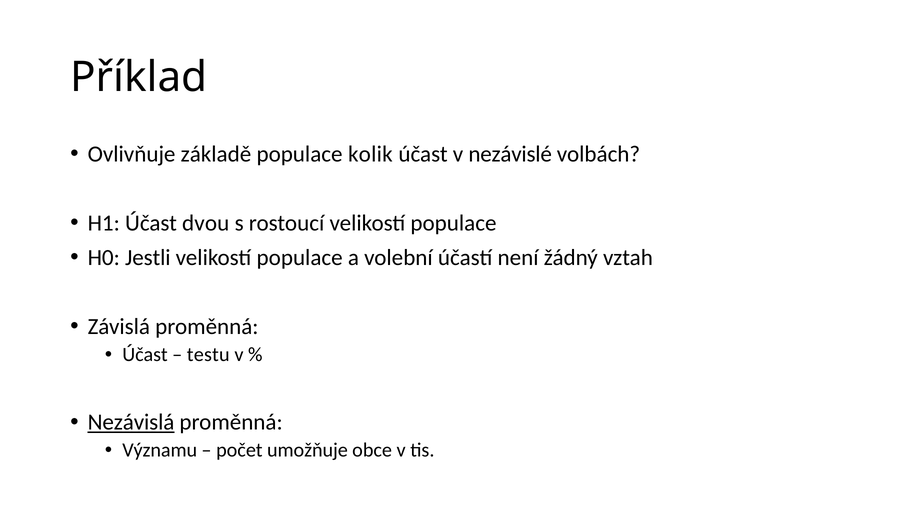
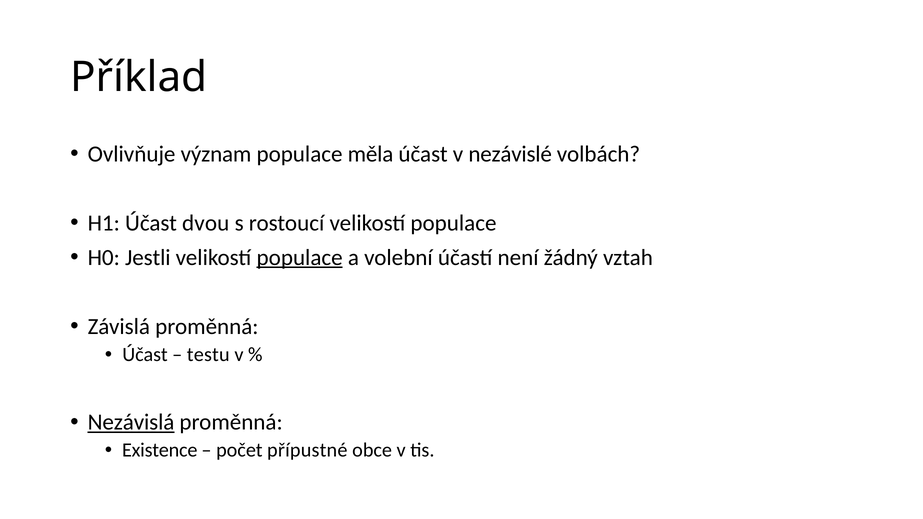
základě: základě -> význam (216, 154)
kolik: kolik -> měla (371, 154)
populace underline: none -> present (300, 258)
Významu: Významu -> Existence (160, 450)
umožňuje: umožňuje -> přípustné (307, 450)
